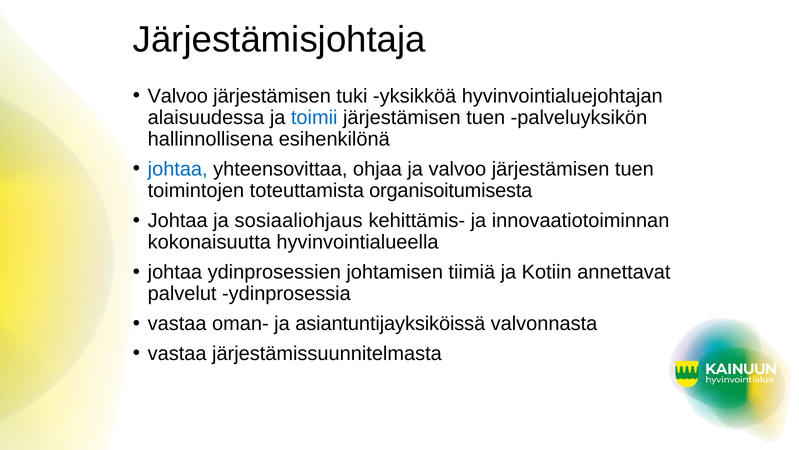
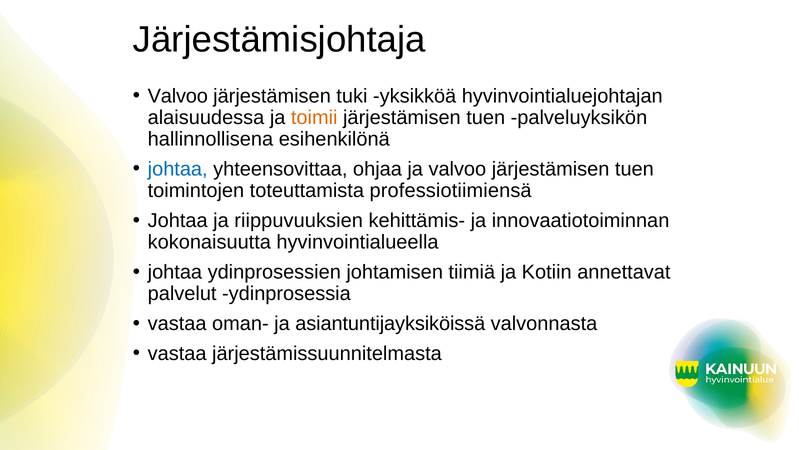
toimii colour: blue -> orange (314, 117)
organisoitumisesta: organisoitumisesta -> professiotiimiensä (451, 190)
sosiaaliohjaus: sosiaaliohjaus -> riippuvuuksien (299, 220)
